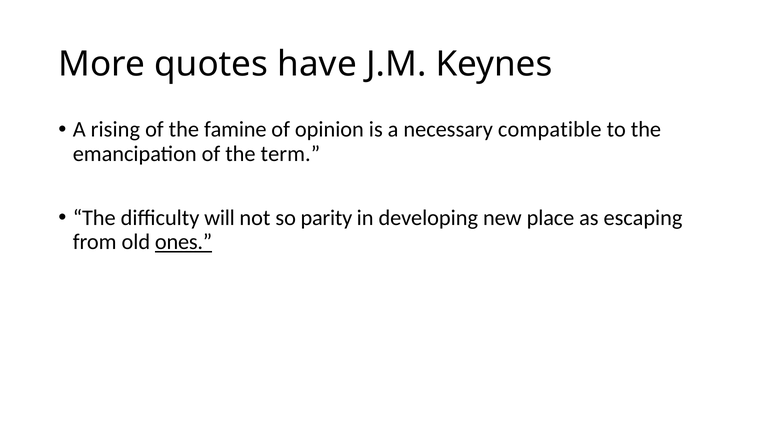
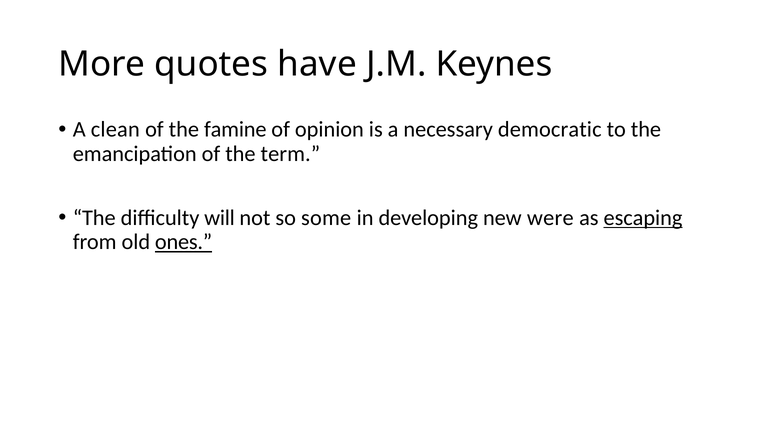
rising: rising -> clean (115, 130)
compatible: compatible -> democratic (550, 130)
parity: parity -> some (326, 218)
place: place -> were (550, 218)
escaping underline: none -> present (643, 218)
